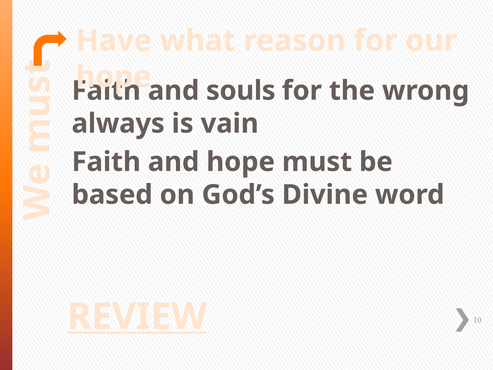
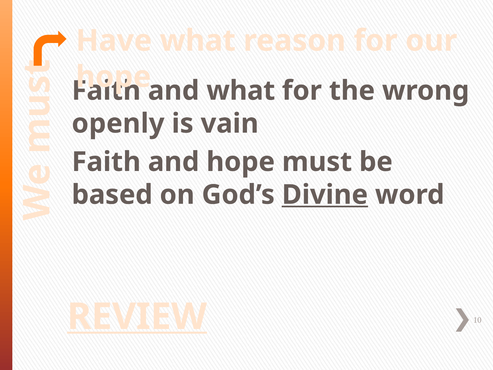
and souls: souls -> what (241, 91)
always: always -> openly (118, 123)
Divine underline: none -> present (325, 195)
